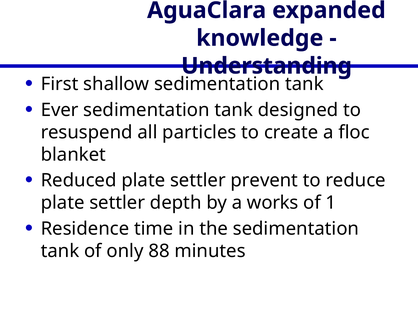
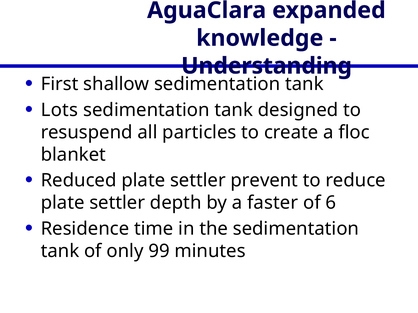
Ever: Ever -> Lots (60, 110)
works: works -> faster (273, 203)
1: 1 -> 6 (331, 203)
88: 88 -> 99 (159, 251)
